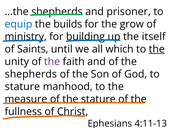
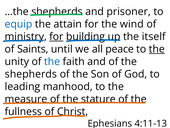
builds: builds -> attain (68, 24)
grow: grow -> wind (132, 24)
for underline: none -> present (56, 36)
which: which -> peace (120, 49)
the colour: purple -> blue (52, 61)
stature: stature -> leading (22, 86)
